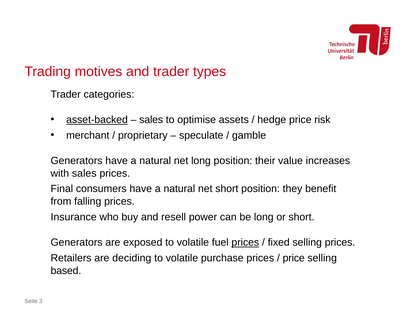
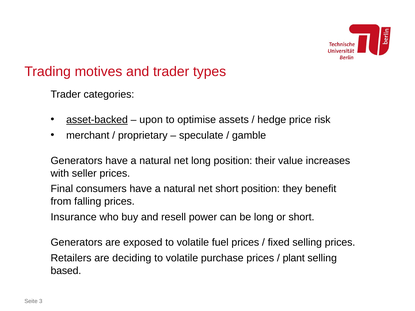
sales: sales -> upon (151, 120)
with sales: sales -> seller (84, 173)
prices underline: present -> none (245, 243)
price: price -> plant (294, 258)
